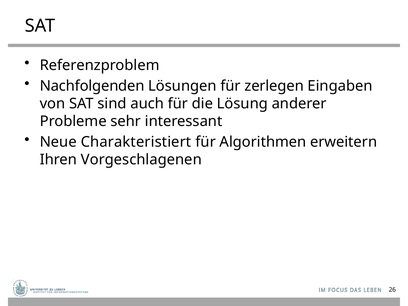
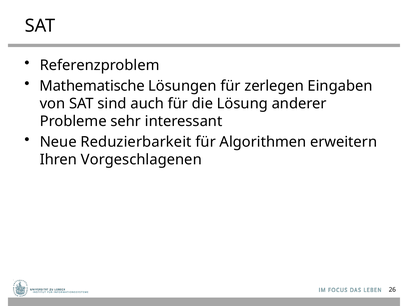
Nachfolgenden: Nachfolgenden -> Mathematische (92, 86)
Charakteristiert: Charakteristiert -> Reduzierbarkeit (136, 142)
